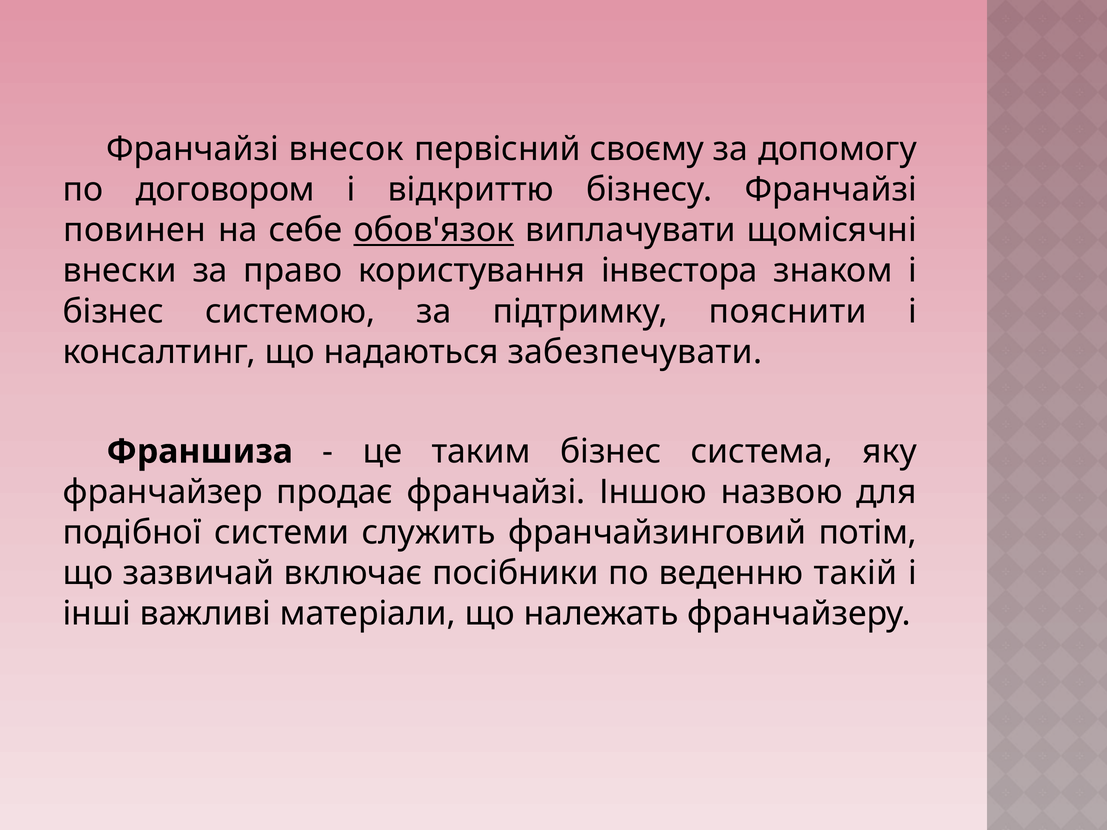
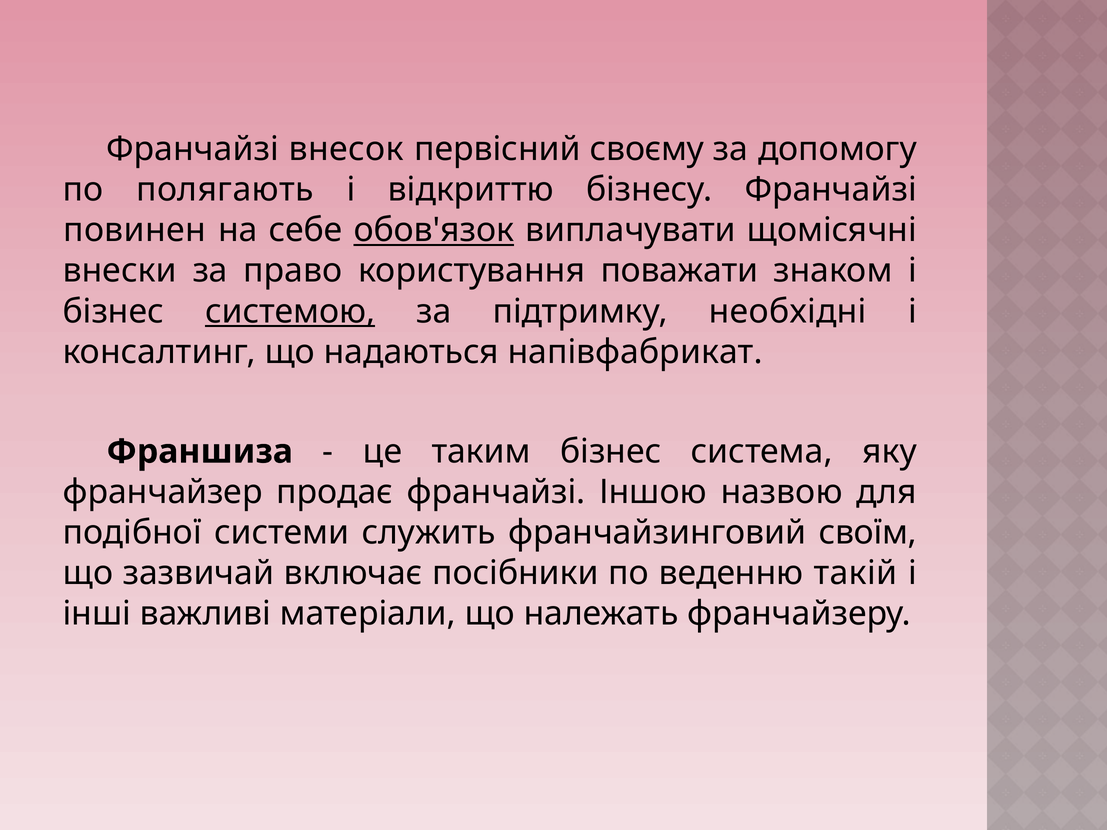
договором: договором -> полягають (225, 190)
інвестора: інвестора -> поважати (679, 271)
системою underline: none -> present (290, 311)
пояснити: пояснити -> необхідні (788, 311)
забезпечувати: забезпечувати -> напівфабрикат (635, 352)
потім: потім -> своїм (868, 533)
